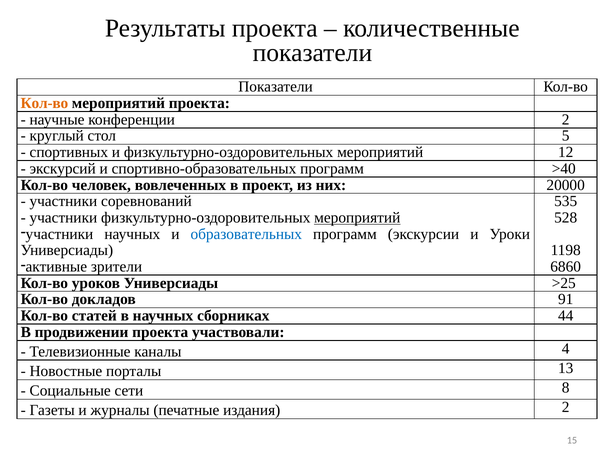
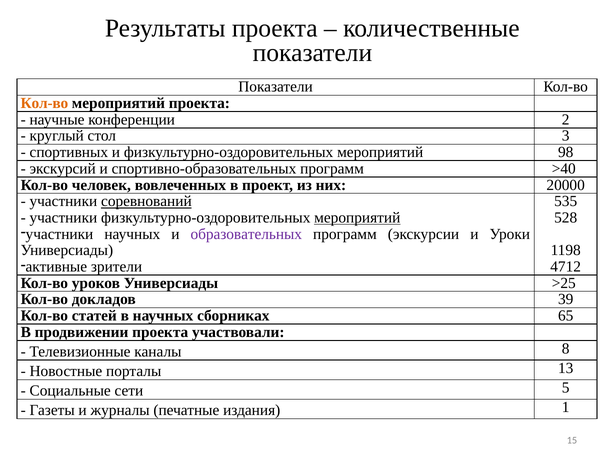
5: 5 -> 3 (566, 136)
12: 12 -> 98 (566, 152)
соревнований underline: none -> present (146, 201)
образовательных colour: blue -> purple (246, 234)
6860: 6860 -> 4712 (566, 266)
91: 91 -> 39 (566, 299)
44: 44 -> 65 (566, 315)
4: 4 -> 8 (566, 348)
8: 8 -> 5 (566, 387)
издания 2: 2 -> 1 (566, 407)
